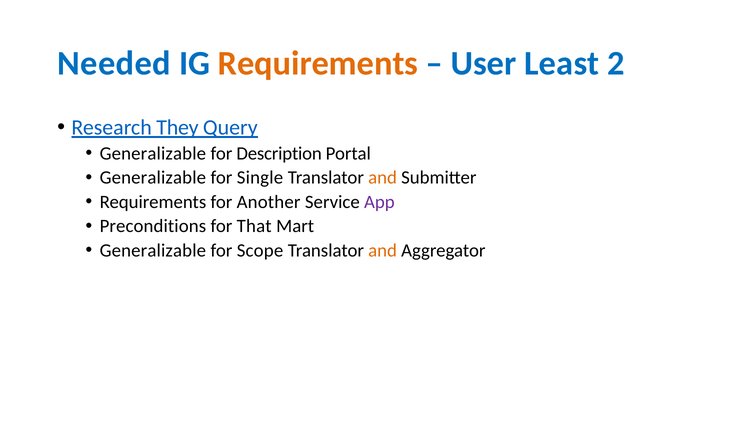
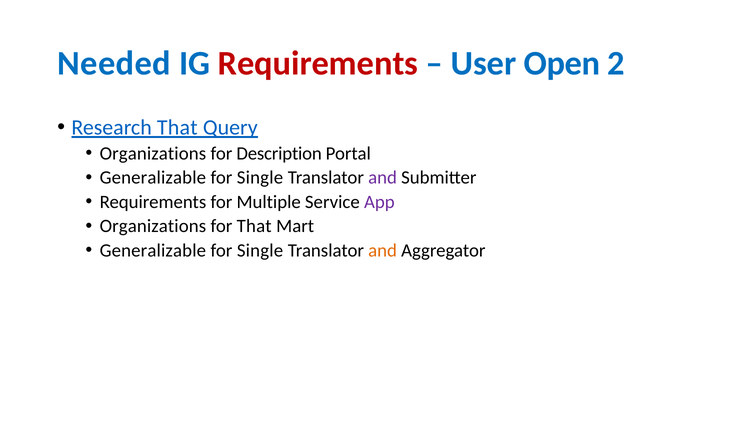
Requirements colour: orange -> red (318, 63)
Least: Least -> Open (562, 63)
Research They: They -> That (177, 127)
Generalizable: Generalizable -> Organizations (153, 153)
and colour: orange -> purple (383, 178)
Another: Another -> Multiple (269, 202)
Preconditions: Preconditions -> Organizations (153, 226)
Scope: Scope -> Single (260, 250)
